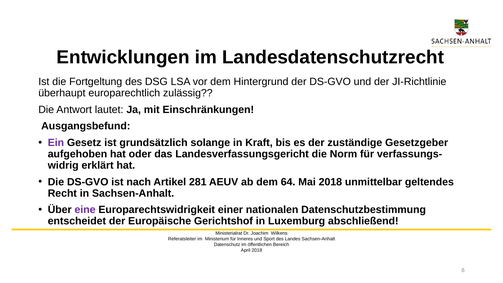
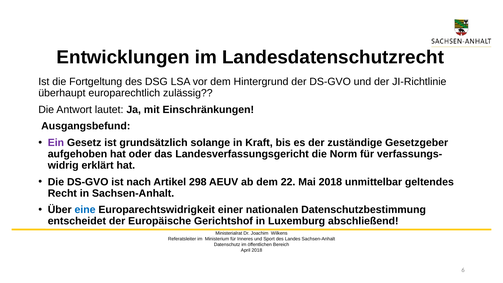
281: 281 -> 298 (198, 182)
64: 64 -> 22 (288, 182)
eine colour: purple -> blue (85, 210)
